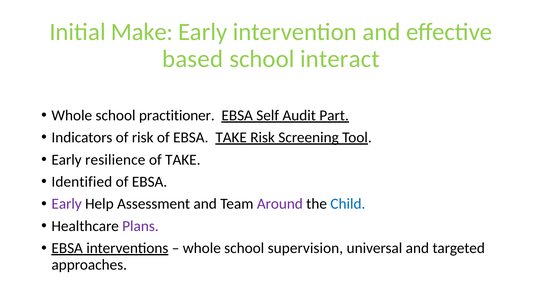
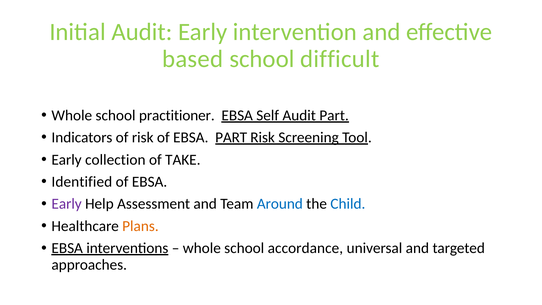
Initial Make: Make -> Audit (142, 32)
interact: interact -> difficult (340, 59)
EBSA TAKE: TAKE -> PART (231, 137)
resilience: resilience -> collection (115, 160)
Around colour: purple -> blue (280, 204)
Plans colour: purple -> orange (140, 226)
supervision: supervision -> accordance (305, 248)
